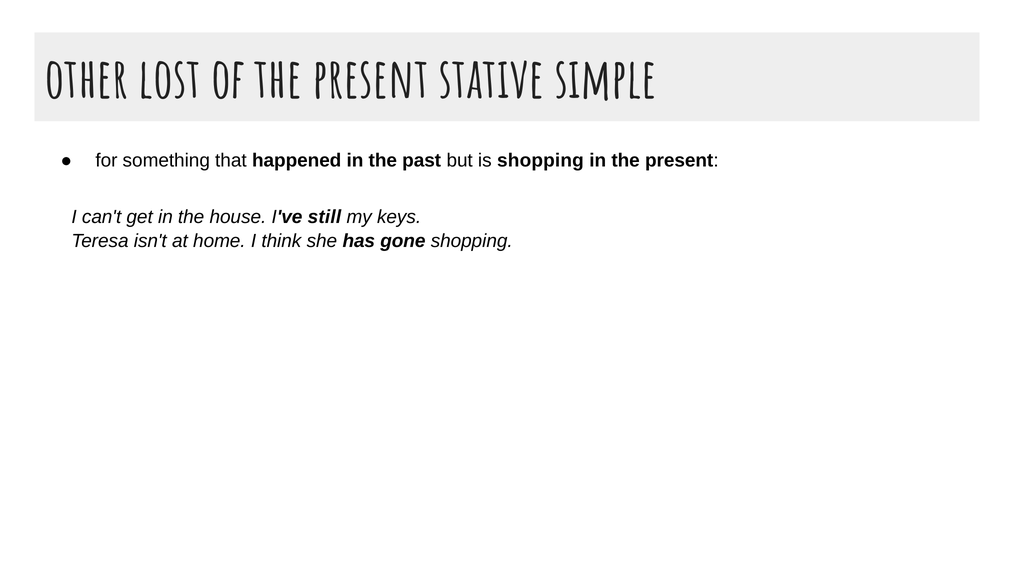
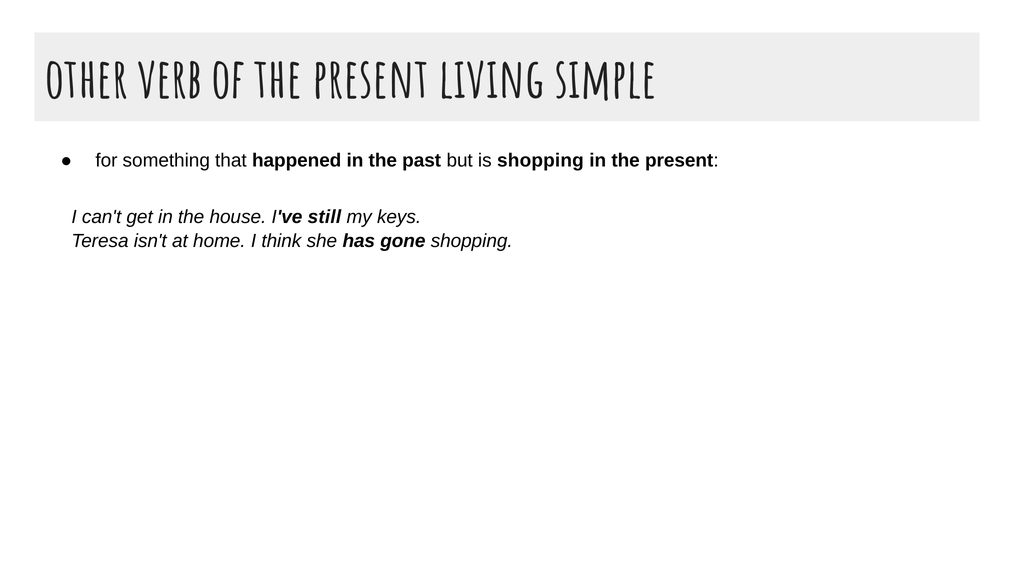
lost: lost -> verb (170, 80)
stative: stative -> living (492, 80)
